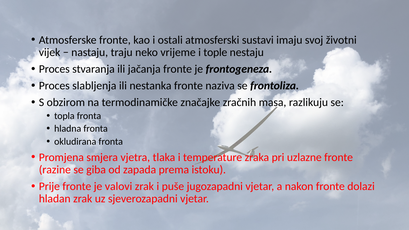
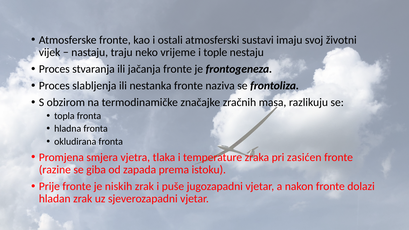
uzlazne: uzlazne -> zasićen (304, 157)
valovi: valovi -> niskih (119, 186)
